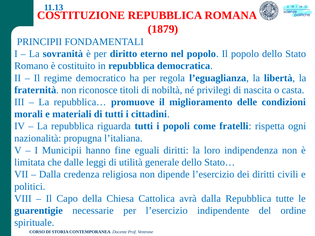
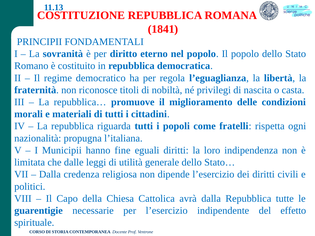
1879: 1879 -> 1841 (163, 29)
ordine: ordine -> effetto (293, 211)
